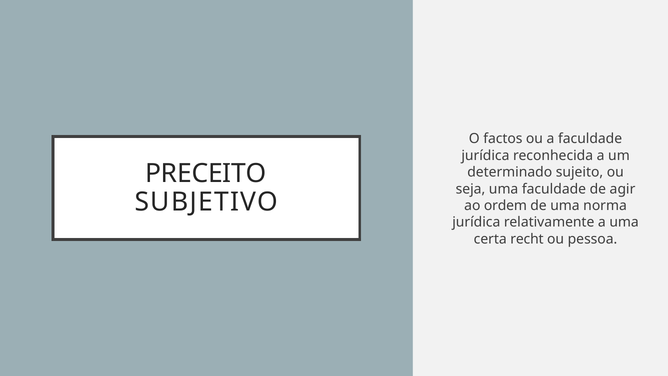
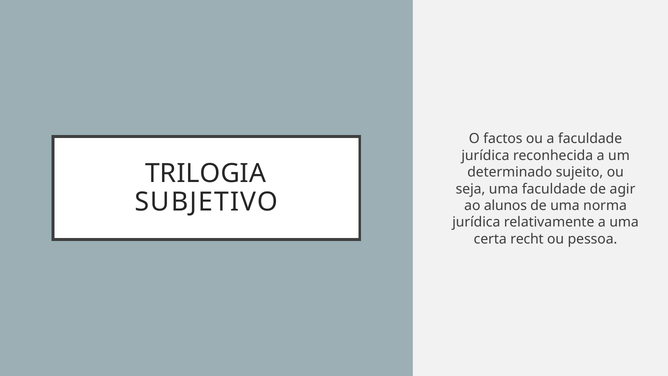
PRECEITO: PRECEITO -> TRILOGIA (206, 173)
ordem: ordem -> alunos (505, 206)
